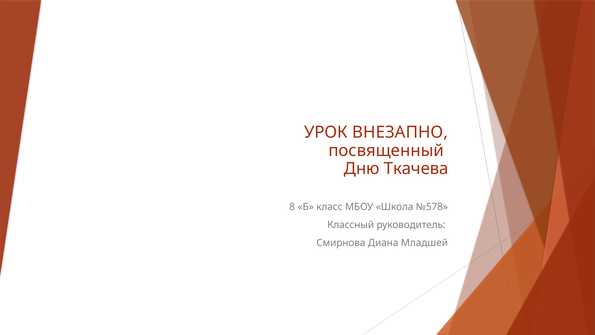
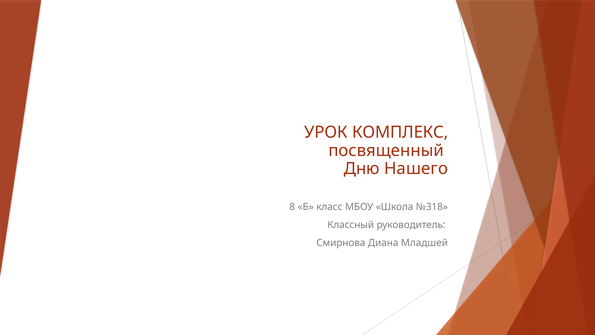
ВНЕЗАПНО: ВНЕЗАПНО -> КОМПЛЕКС (400, 132)
Ткачева: Ткачева -> Нашего (416, 168)
№578: №578 -> №318 (432, 207)
